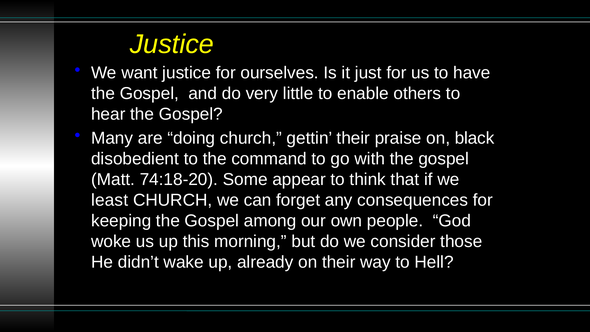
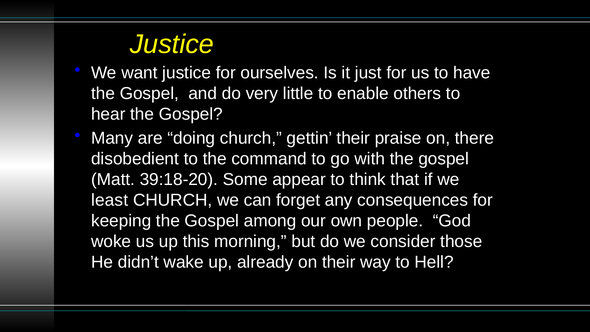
black: black -> there (474, 138)
74:18-20: 74:18-20 -> 39:18-20 (179, 180)
